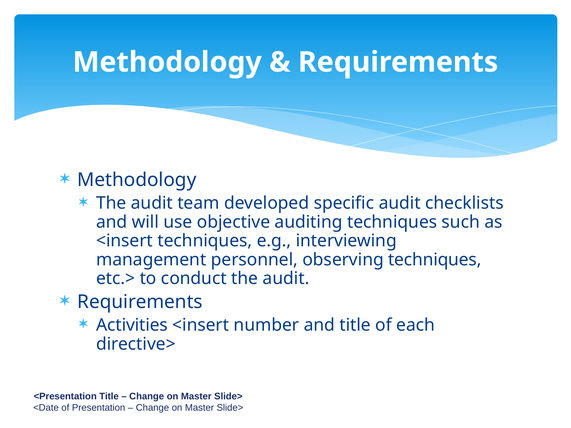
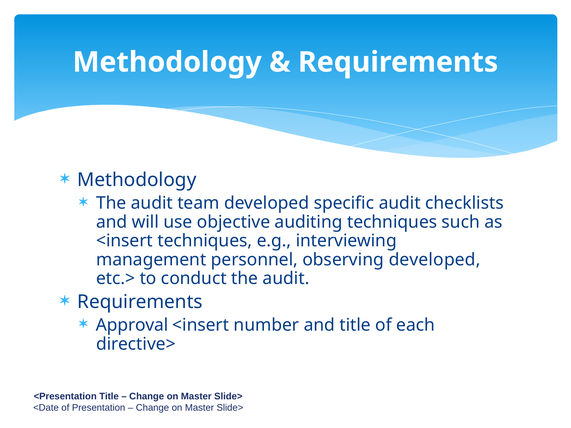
observing techniques: techniques -> developed (435, 260)
Activities: Activities -> Approval (132, 325)
